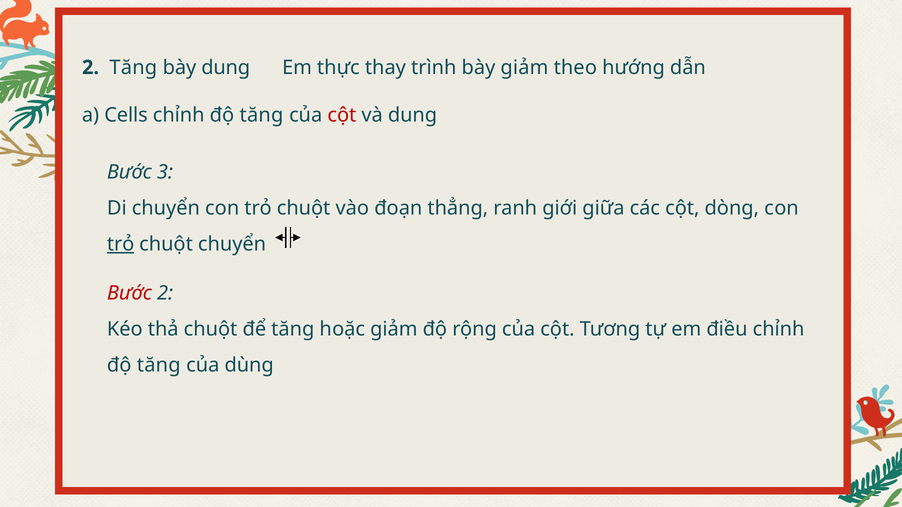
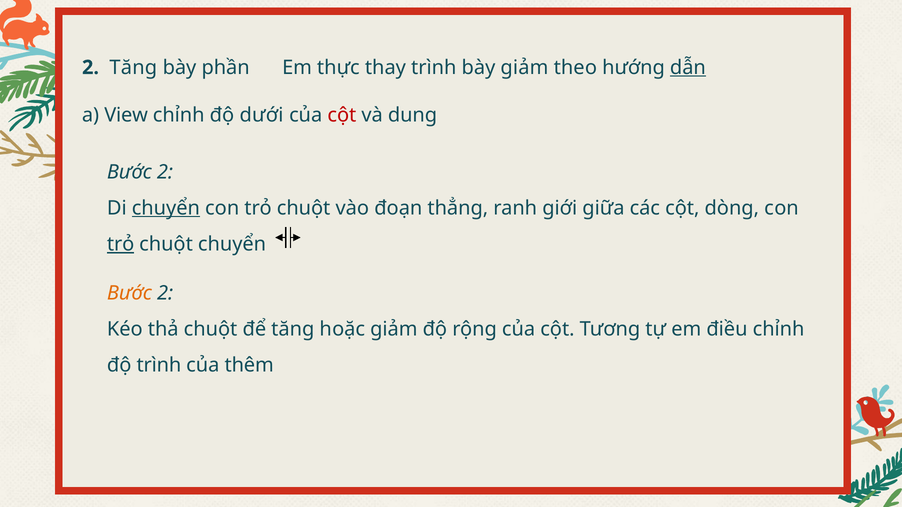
bày dung: dung -> phần (226, 68)
dẫn underline: none -> present (688, 68)
Cells: Cells -> View (126, 115)
tăng: tăng -> dưới (262, 115)
3: 3 -> 2 (165, 172)
chuyển underline: none -> present (166, 208)
Bước colour: red -> orange (129, 293)
tăng: tăng -> trình (159, 365)
dùng: dùng -> thêm (249, 365)
